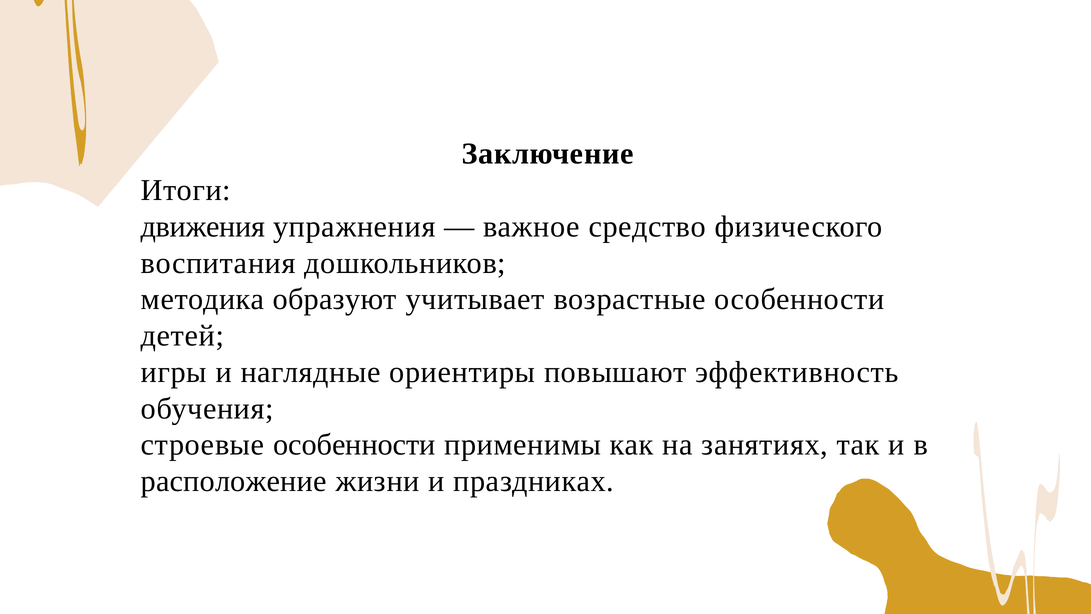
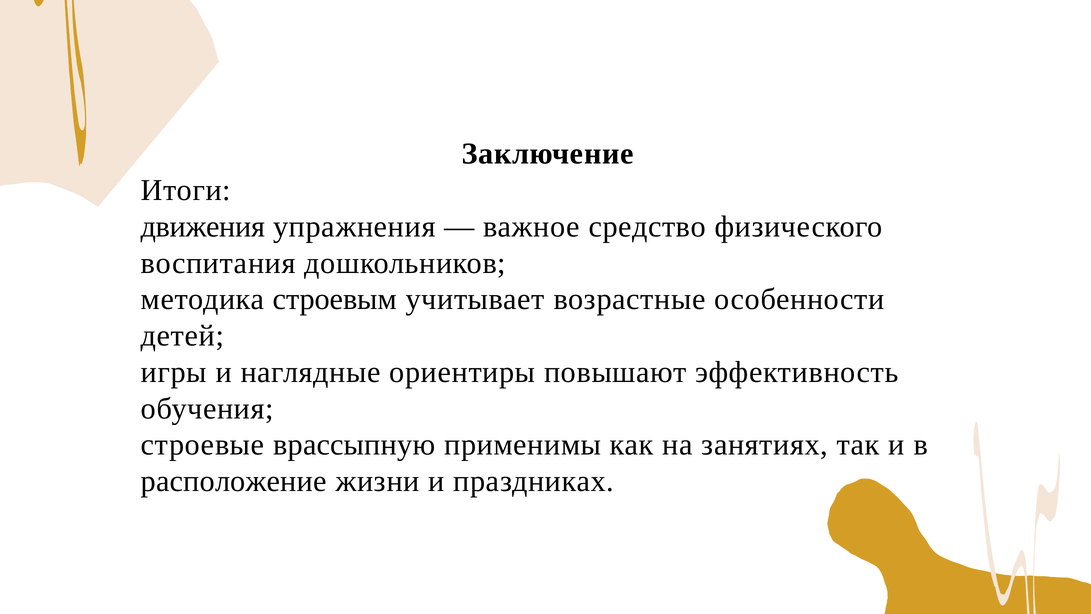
образуют: образуют -> строевым (335, 299)
строевые особенности: особенности -> врассыпную (354, 445)
